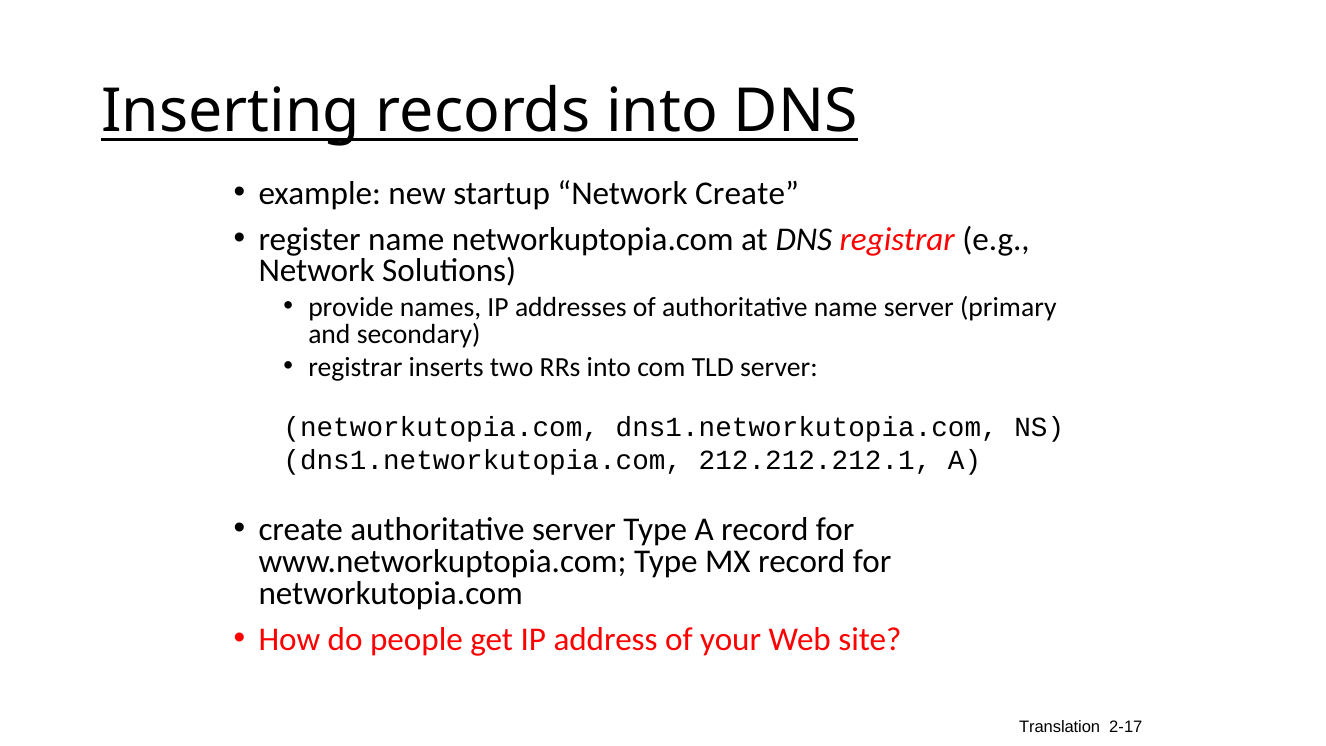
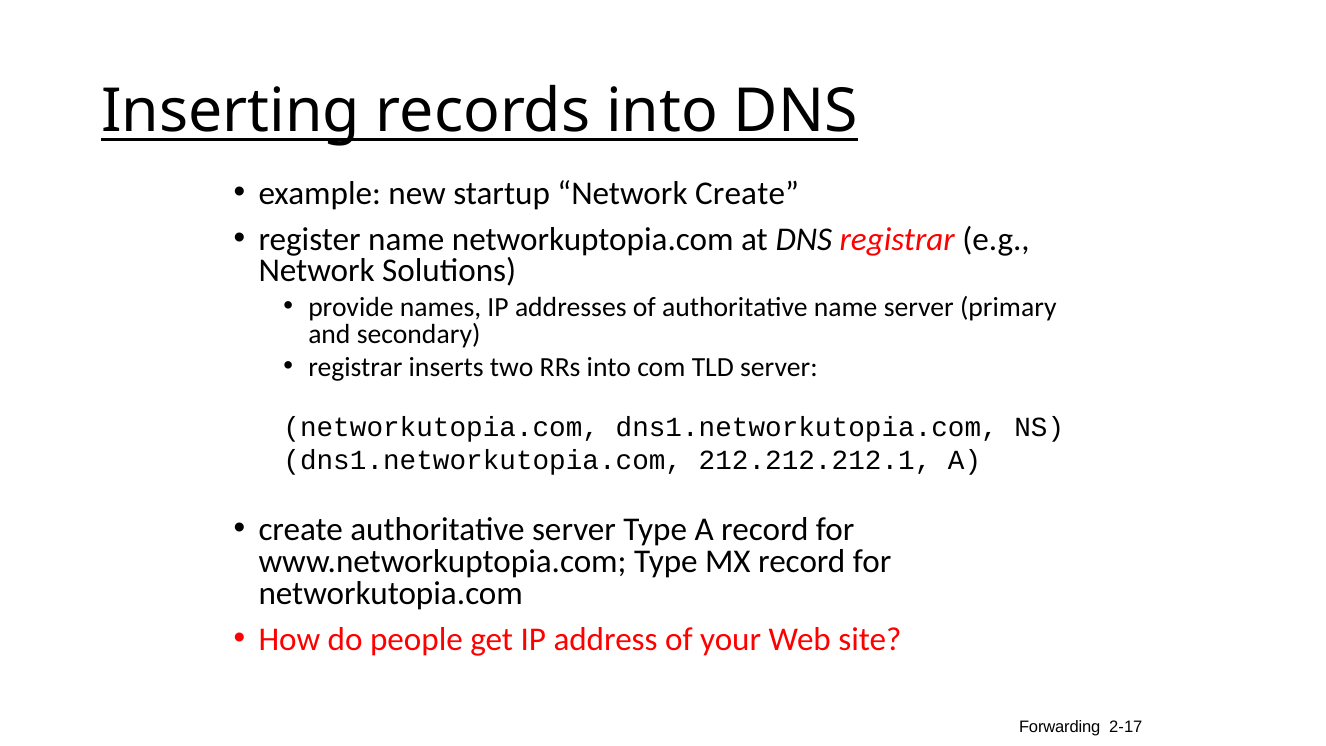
Translation: Translation -> Forwarding (1060, 726)
